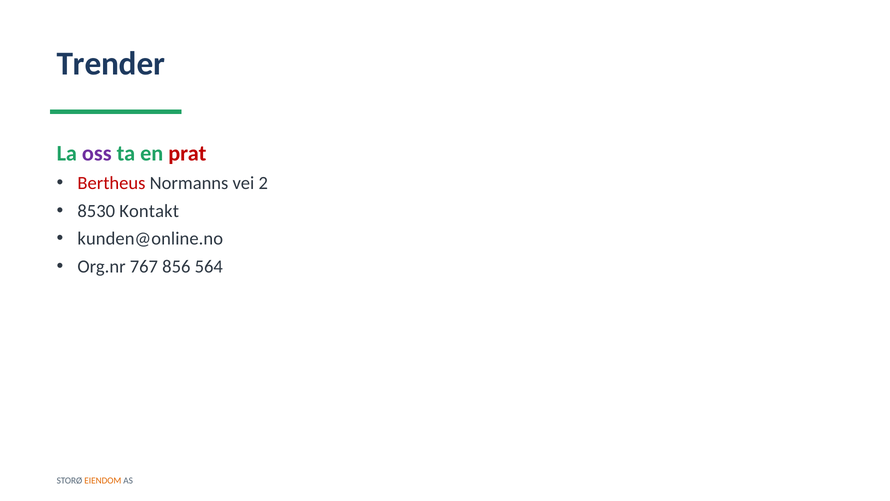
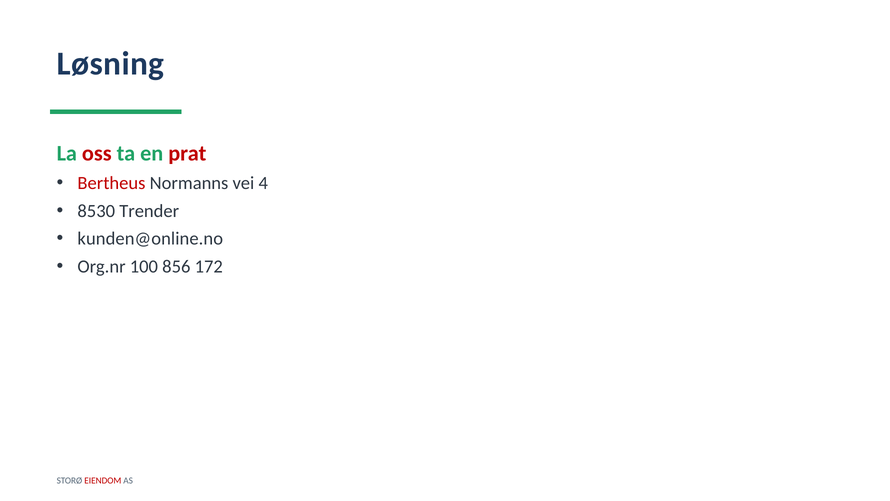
Trender: Trender -> Løsning (111, 64)
oss colour: purple -> red (97, 153)
2: 2 -> 4 (263, 183)
Kontakt: Kontakt -> Trender (149, 211)
767: 767 -> 100 (144, 266)
564: 564 -> 172 (209, 266)
EIENDOM colour: orange -> red (103, 480)
